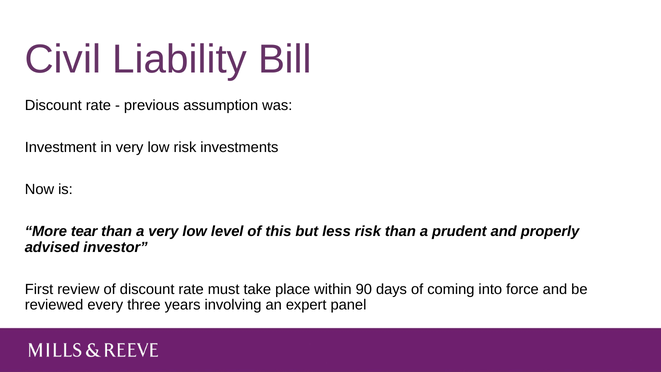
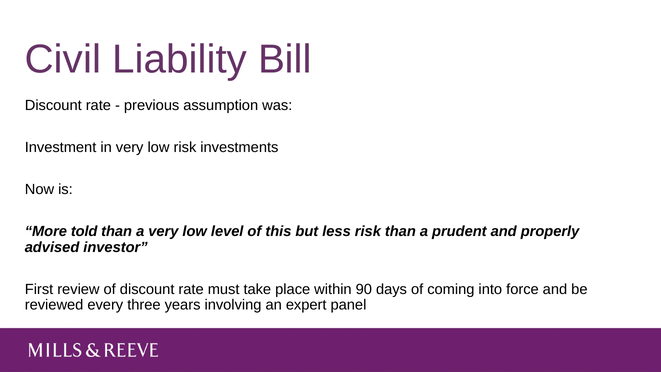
tear: tear -> told (84, 231)
